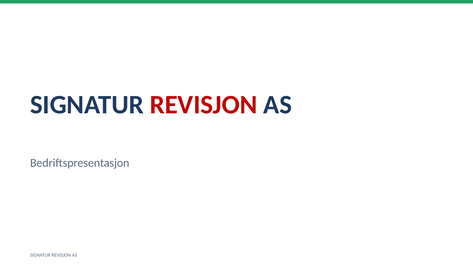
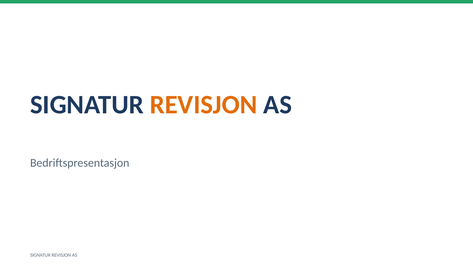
REVISJON colour: red -> orange (204, 105)
